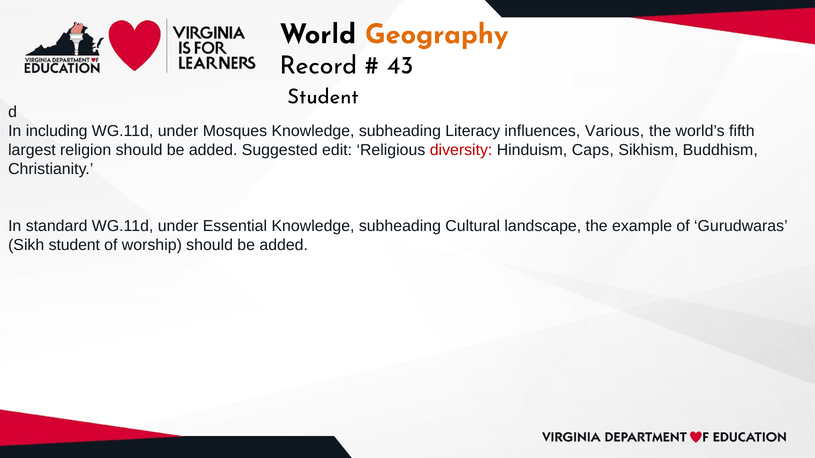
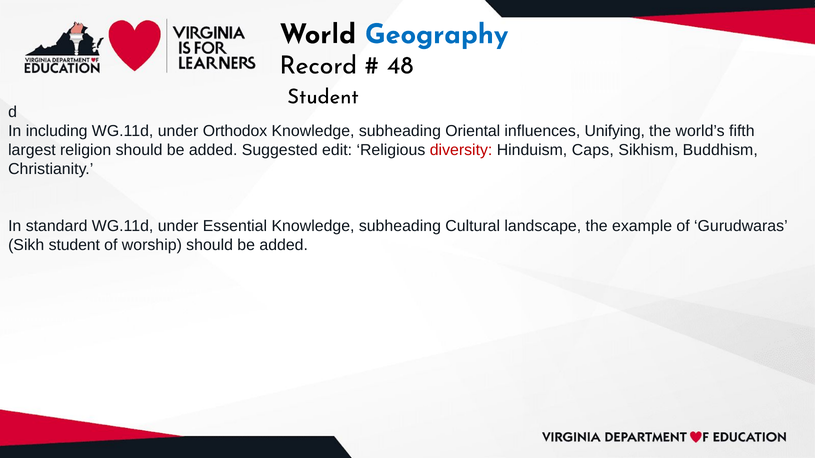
Geography colour: orange -> blue (437, 34)
43: 43 -> 48 (400, 65)
Mosques: Mosques -> Orthodox (235, 131)
Literacy: Literacy -> Oriental (473, 131)
Various: Various -> Unifying (615, 131)
